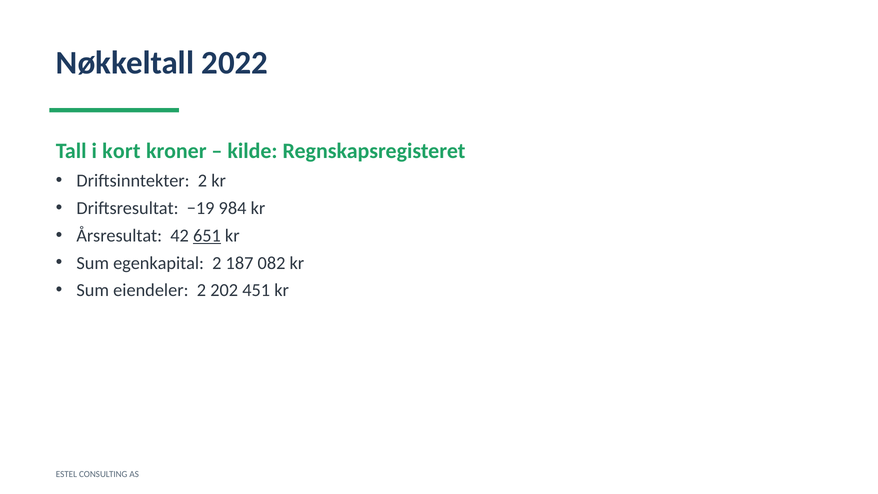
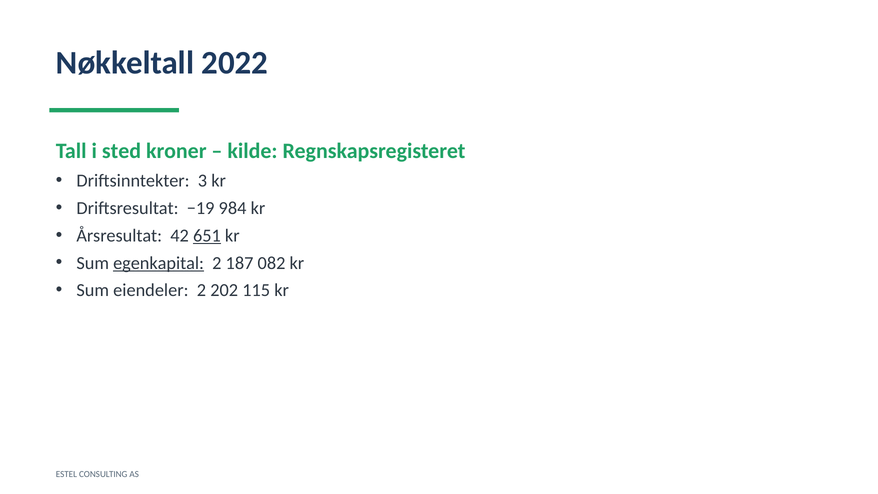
kort: kort -> sted (122, 151)
Driftsinntekter 2: 2 -> 3 (202, 181)
egenkapital underline: none -> present (159, 263)
451: 451 -> 115 (256, 290)
